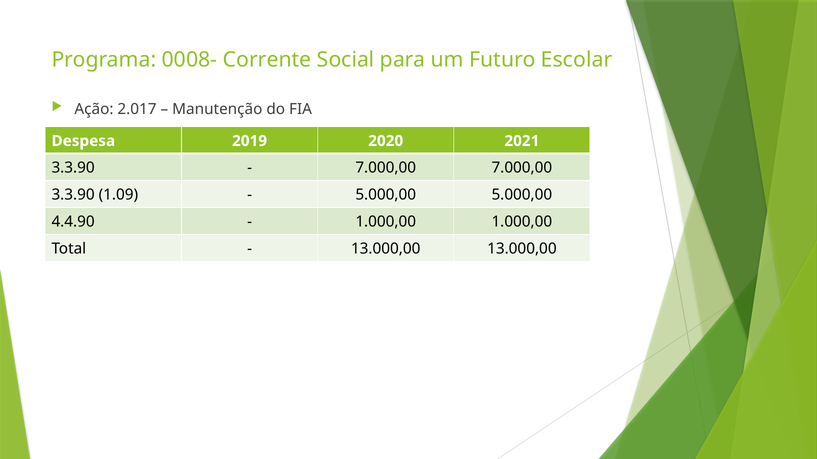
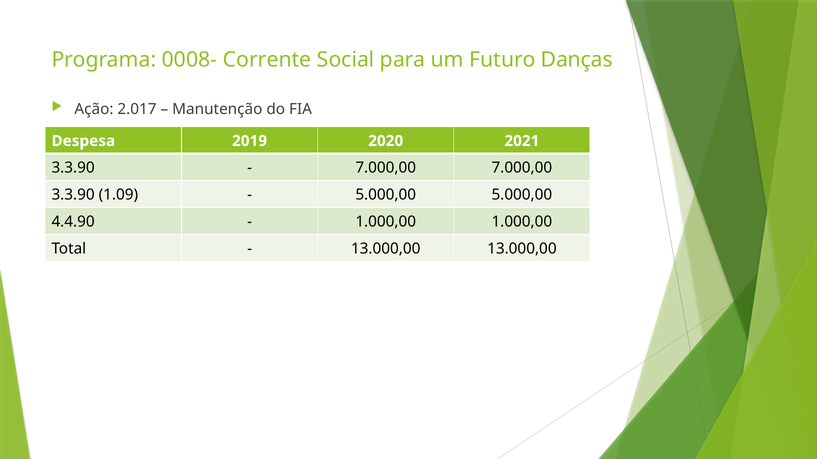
Escolar: Escolar -> Danças (577, 60)
